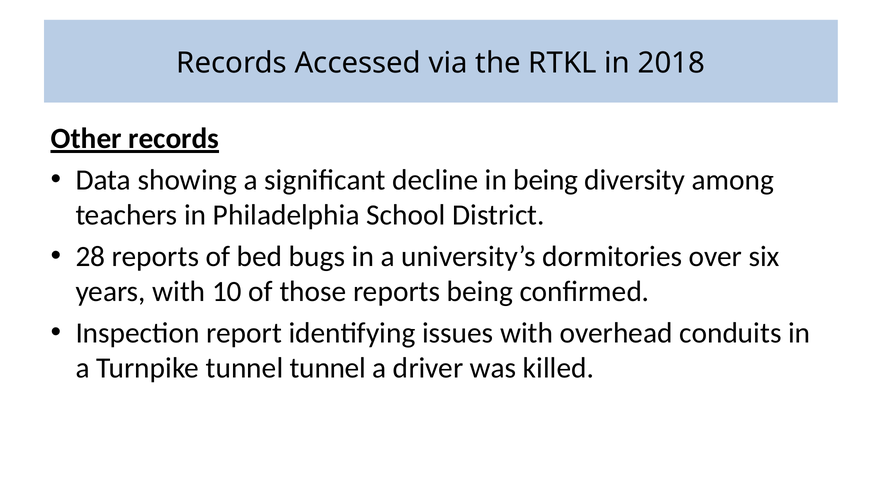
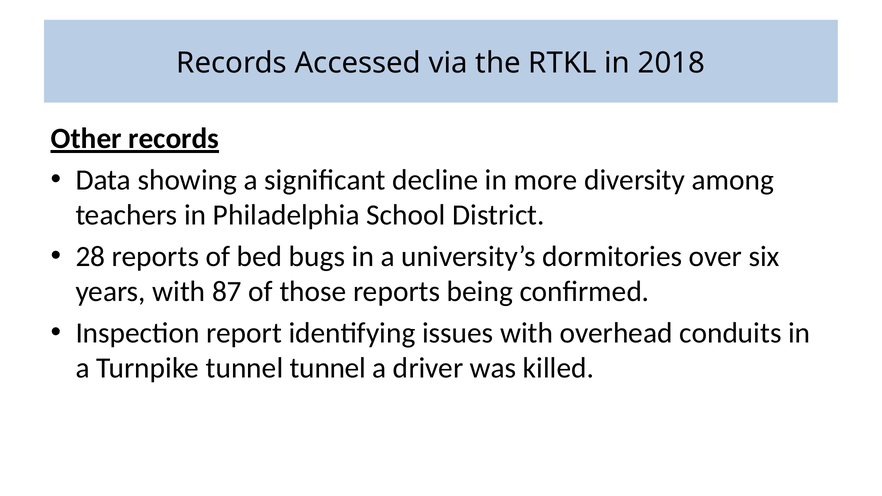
in being: being -> more (546, 180)
10: 10 -> 87 (227, 292)
